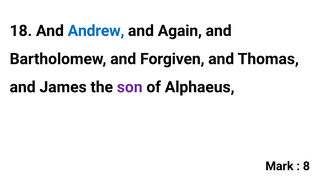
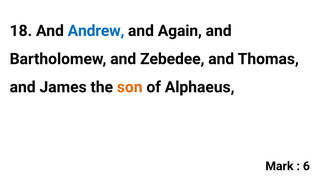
Forgiven: Forgiven -> Zebedee (172, 59)
son colour: purple -> orange (130, 87)
8: 8 -> 6 (306, 166)
